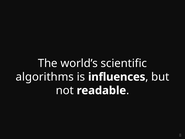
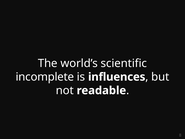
algorithms: algorithms -> incomplete (45, 77)
